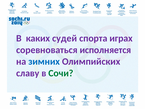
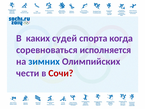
играх: играх -> когда (121, 38)
славу: славу -> чести (28, 73)
Сочи colour: green -> red (61, 73)
